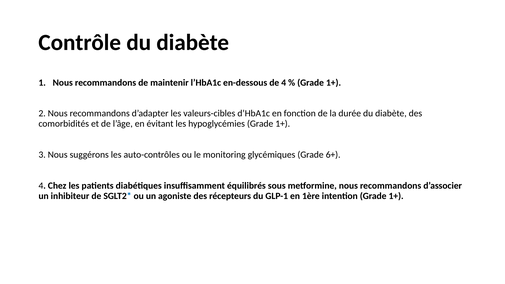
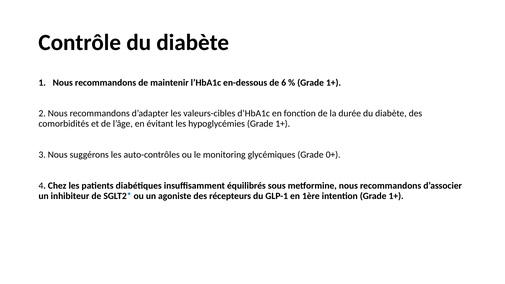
de 4: 4 -> 6 (284, 83)
6+: 6+ -> 0+ (333, 155)
